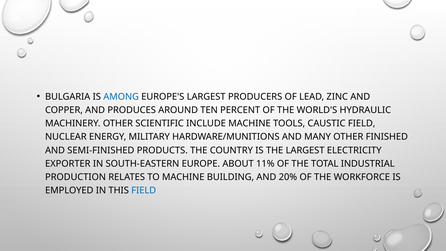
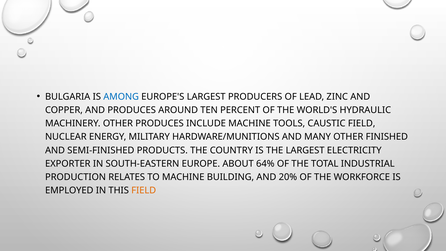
OTHER SCIENTIFIC: SCIENTIFIC -> PRODUCES (160, 123)
11%: 11% -> 64% (265, 164)
FIELD colour: blue -> orange (144, 190)
